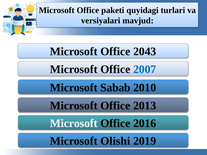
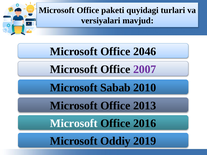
2043: 2043 -> 2046 (145, 52)
2007 colour: blue -> purple (145, 69)
Olishi: Olishi -> Oddiy (115, 141)
